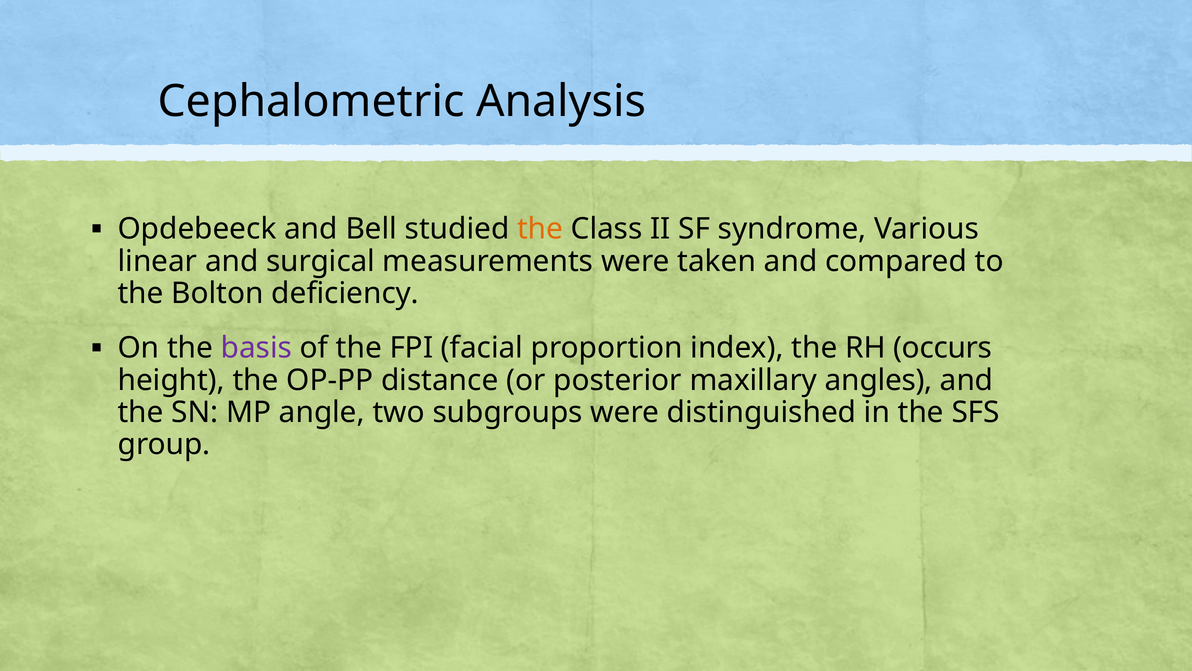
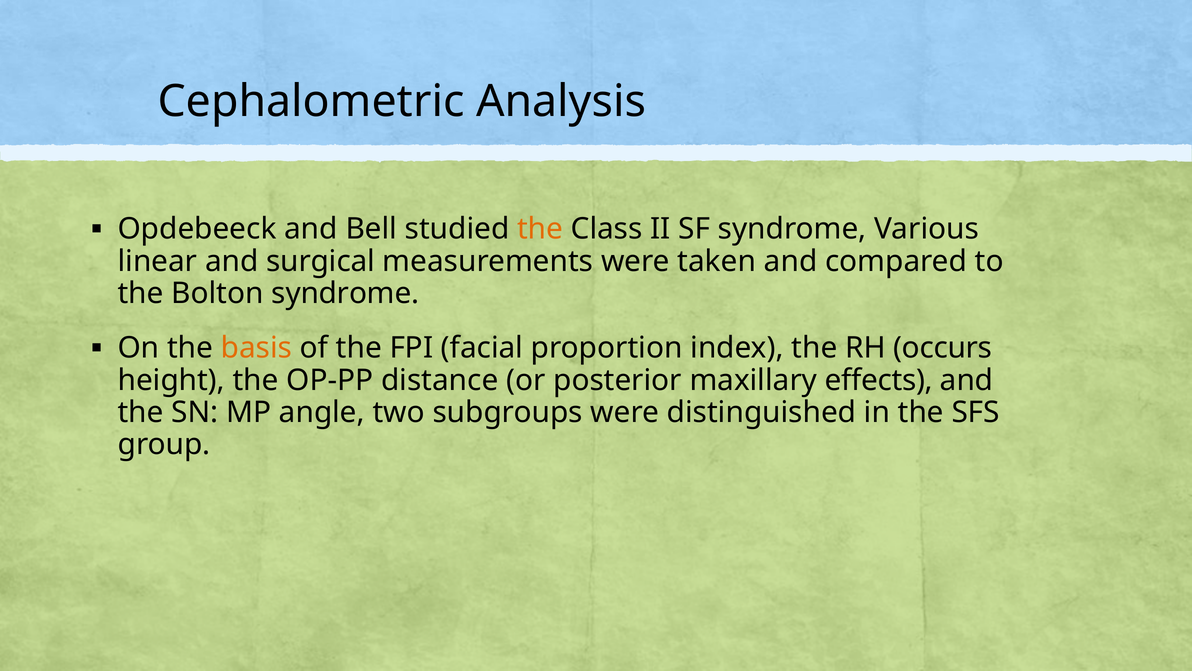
Bolton deficiency: deficiency -> syndrome (345, 293)
basis colour: purple -> orange (256, 348)
angles: angles -> effects (879, 380)
